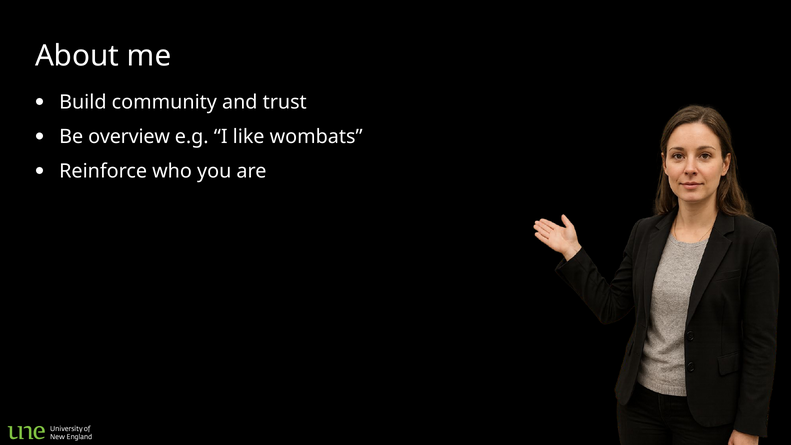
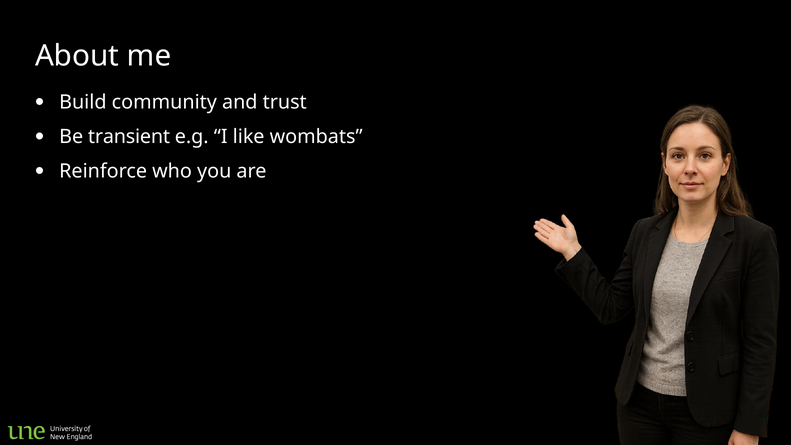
overview: overview -> transient (129, 137)
